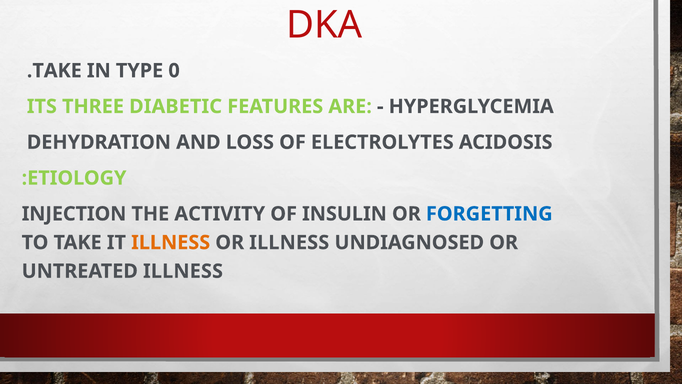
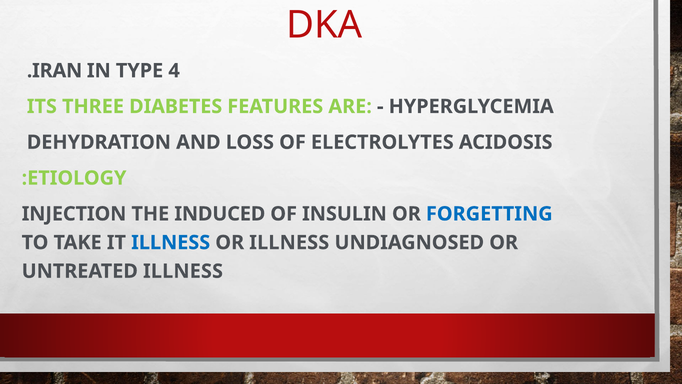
TAKE: TAKE -> IRAN (57, 71)
0: 0 -> 4 (174, 71)
DIABETIC: DIABETIC -> DIABETES (176, 106)
ACTIVITY: ACTIVITY -> INDUCED (220, 214)
ILLNESS colour: orange -> blue (171, 242)
